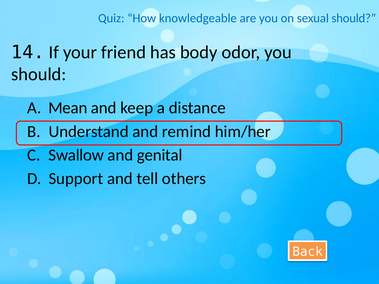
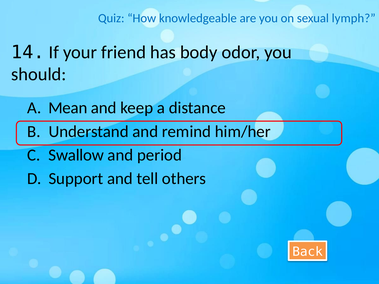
sexual should: should -> lymph (354, 18)
genital: genital -> period (160, 155)
